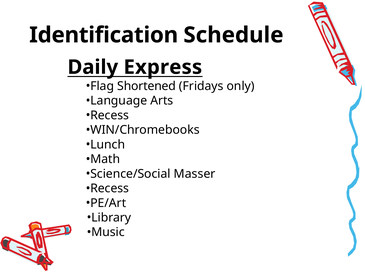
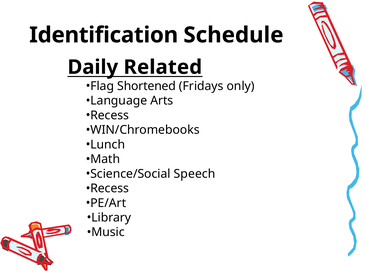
Express: Express -> Related (163, 67)
Masser: Masser -> Speech (195, 174)
